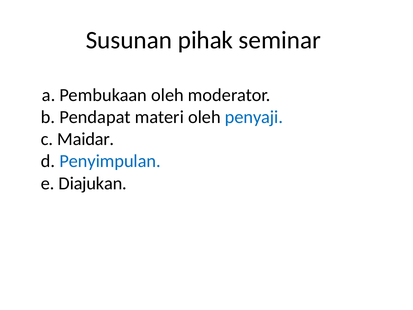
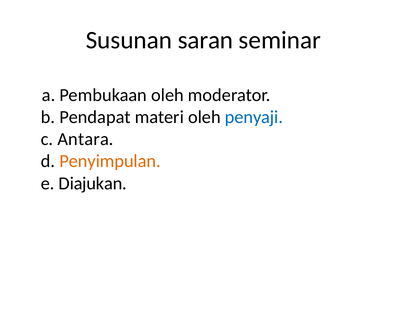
pihak: pihak -> saran (206, 40)
Maidar: Maidar -> Antara (86, 139)
Penyimpulan colour: blue -> orange (110, 161)
